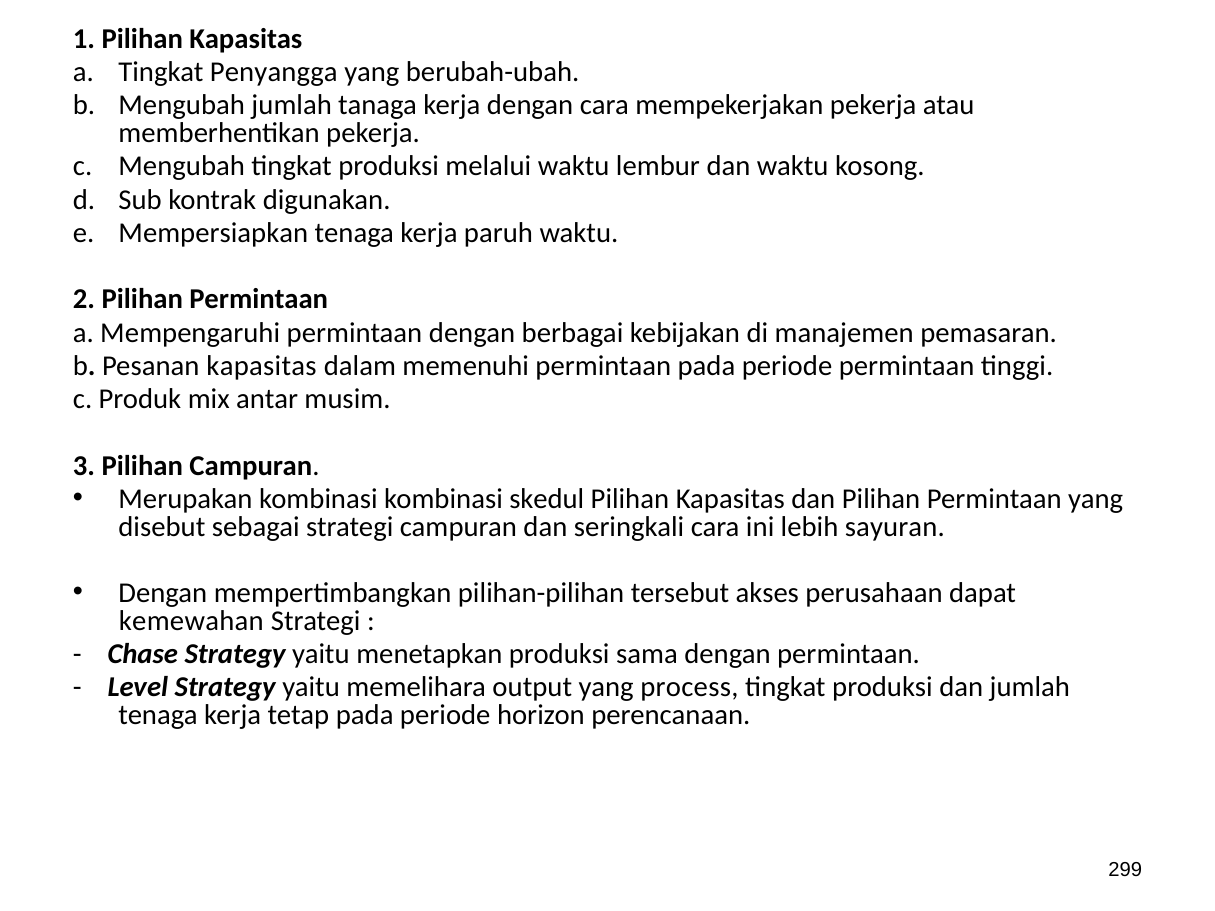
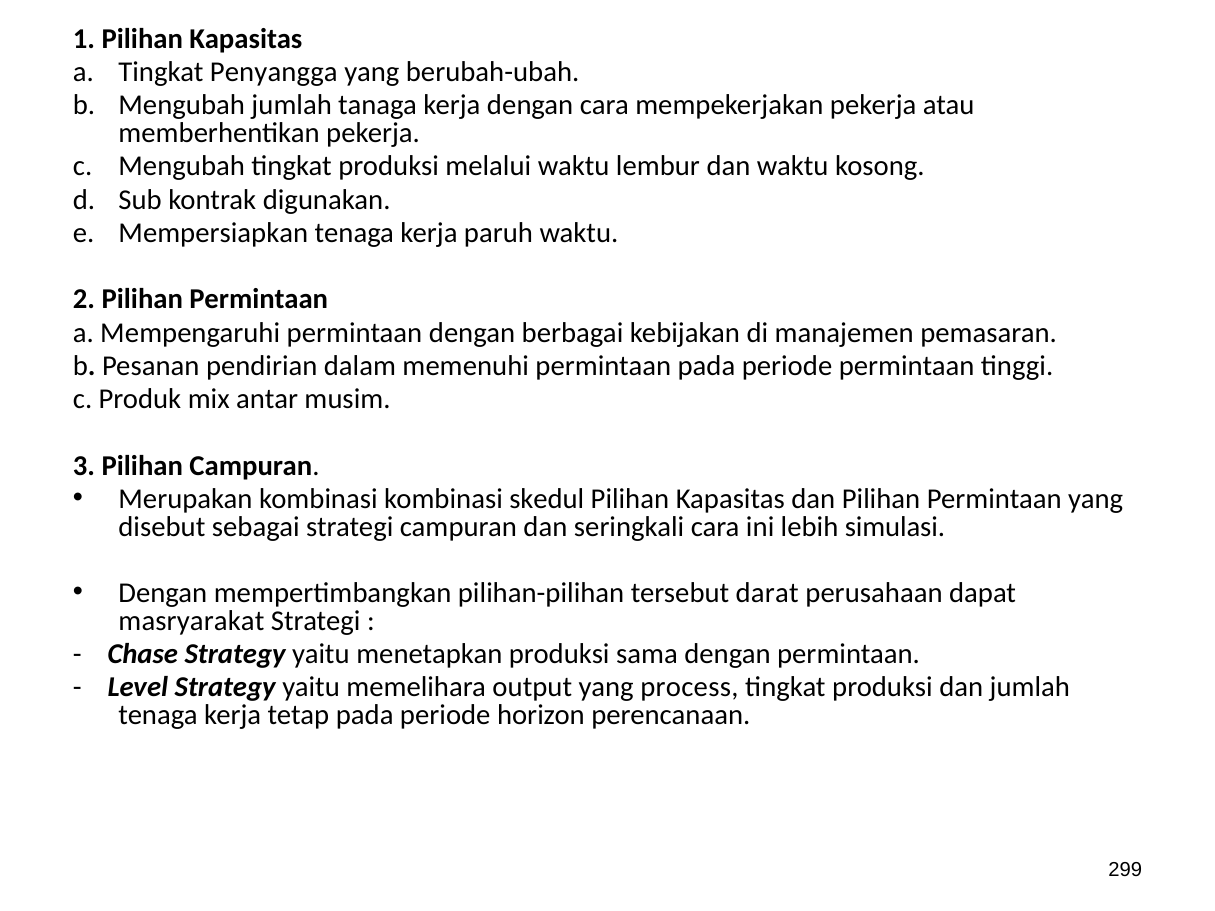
Pesanan kapasitas: kapasitas -> pendirian (262, 366)
sayuran: sayuran -> simulasi (895, 527)
akses: akses -> darat (767, 593)
kemewahan: kemewahan -> masryarakat (191, 621)
